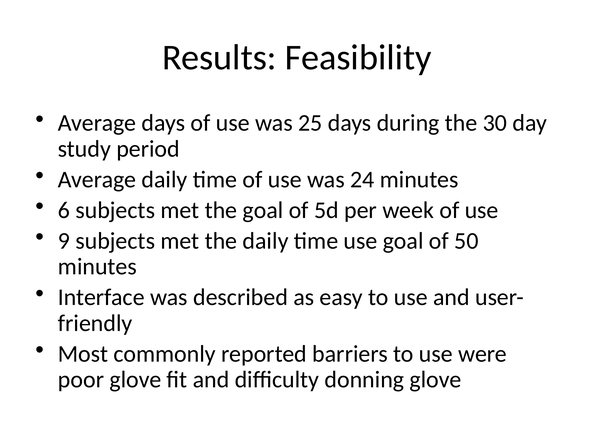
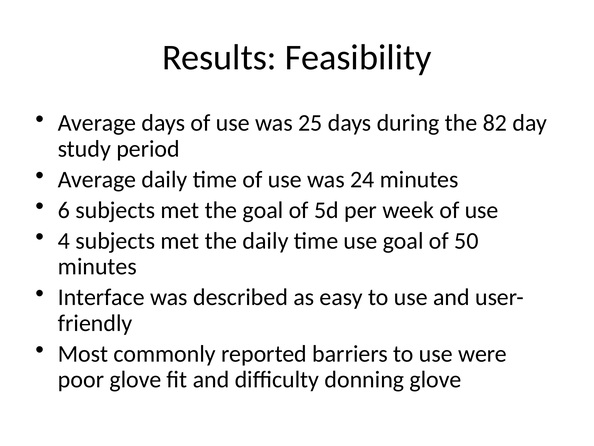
30: 30 -> 82 (495, 123)
9: 9 -> 4 (64, 241)
